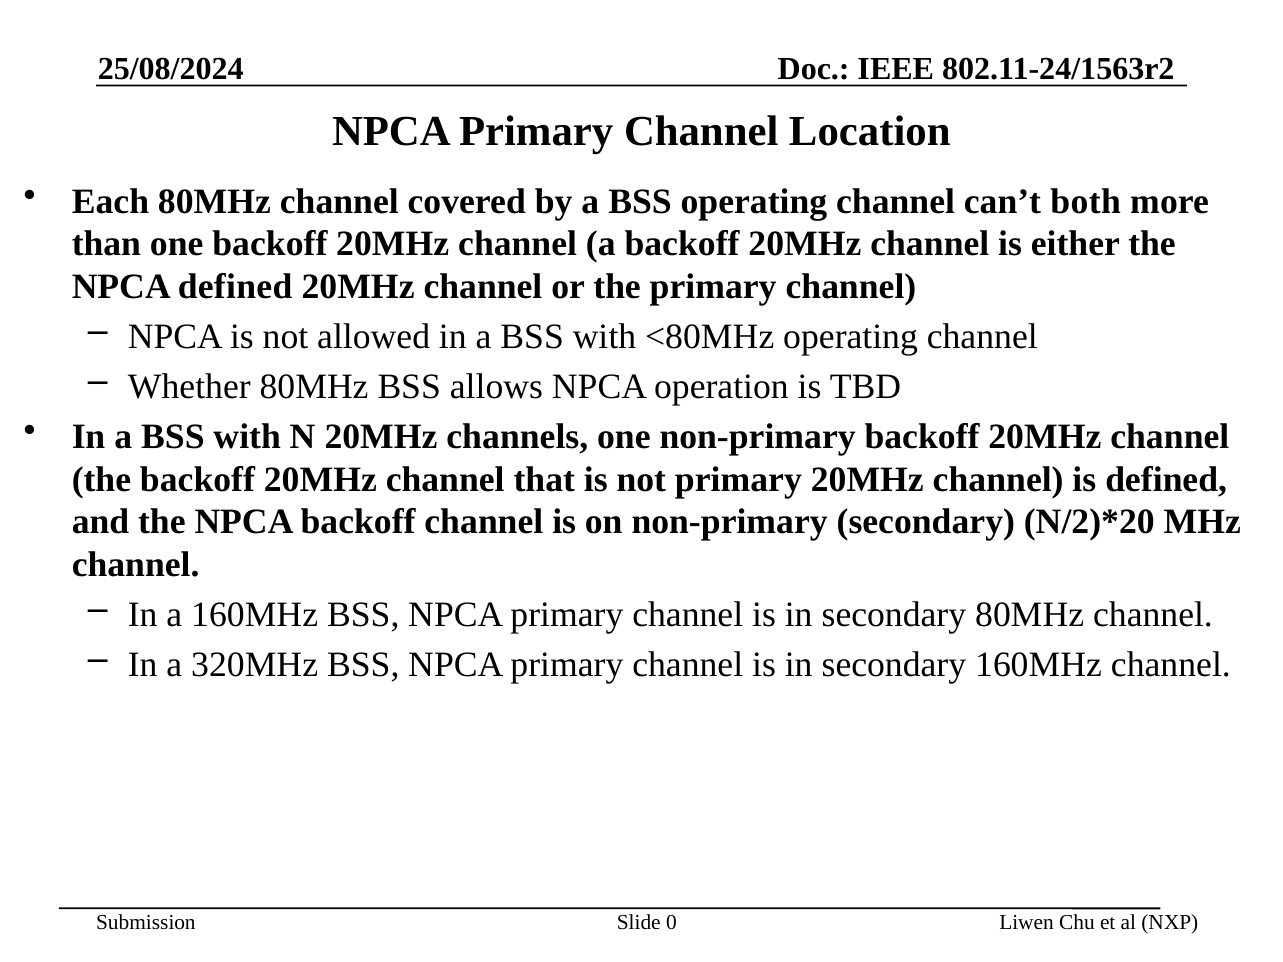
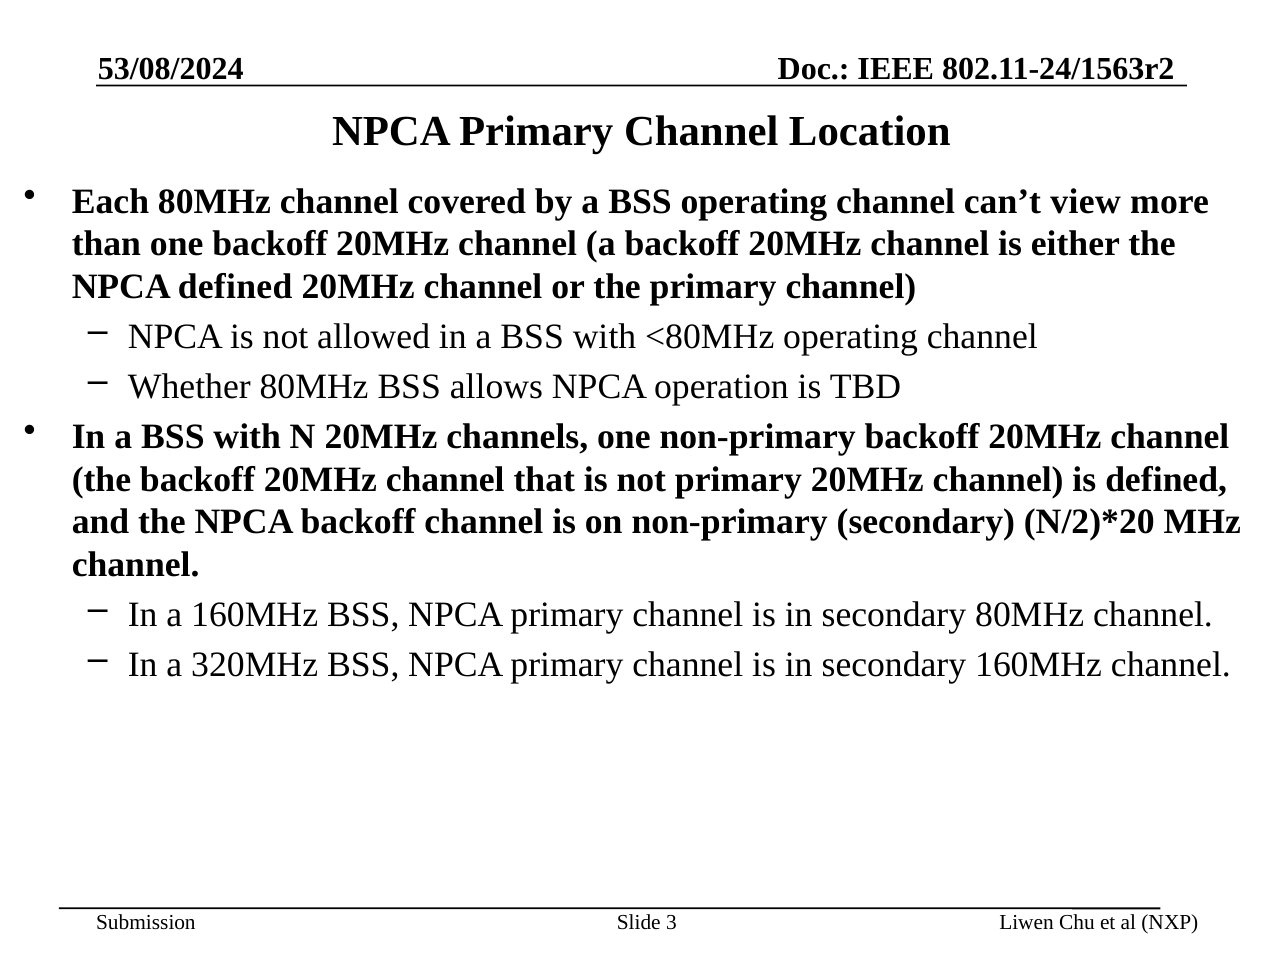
25/08/2024: 25/08/2024 -> 53/08/2024 (171, 68)
both: both -> view (1086, 201)
0: 0 -> 3 (671, 923)
